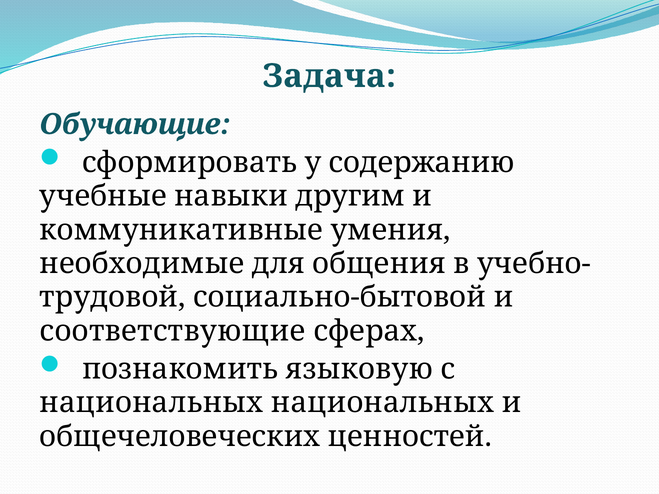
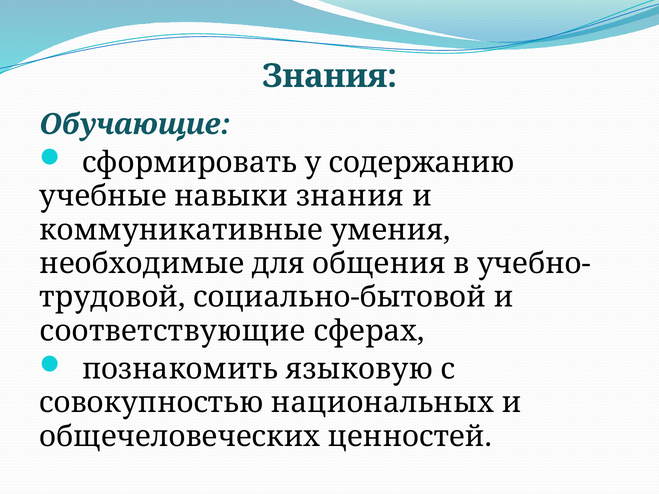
Задача: Задача -> Знания (330, 76)
навыки другим: другим -> знания (350, 196)
национальных: национальных -> совокупностью (151, 403)
